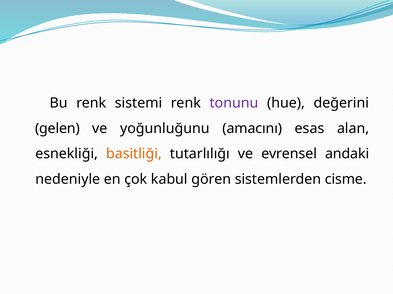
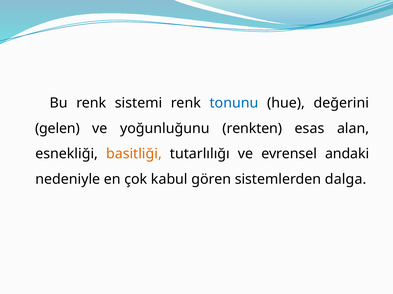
tonunu colour: purple -> blue (234, 103)
amacını: amacını -> renkten (252, 129)
cisme: cisme -> dalga (346, 180)
